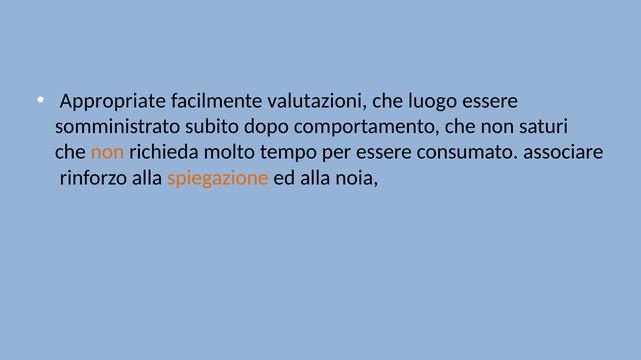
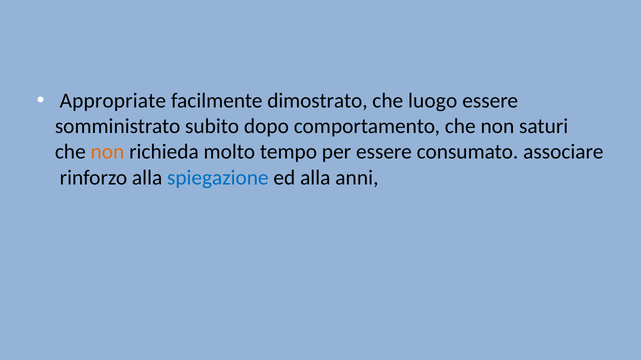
valutazioni: valutazioni -> dimostrato (317, 101)
spiegazione colour: orange -> blue (218, 178)
noia: noia -> anni (357, 178)
